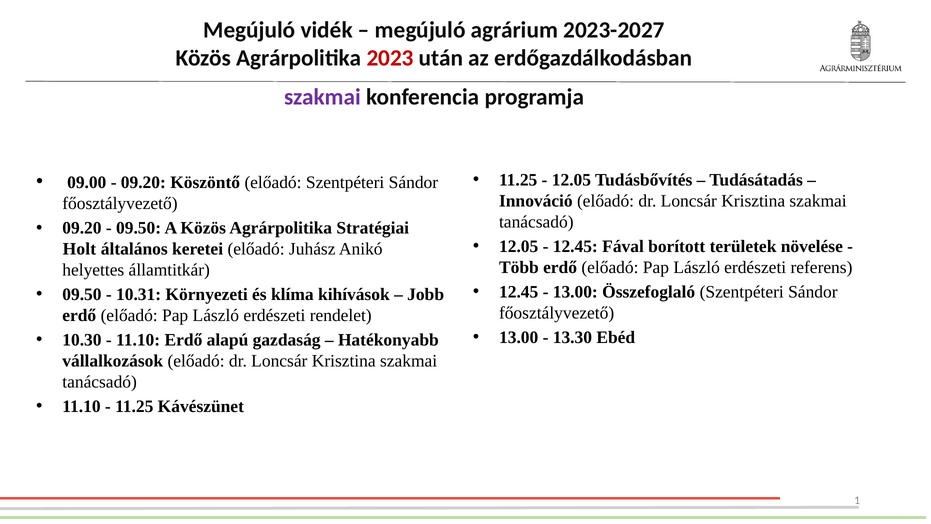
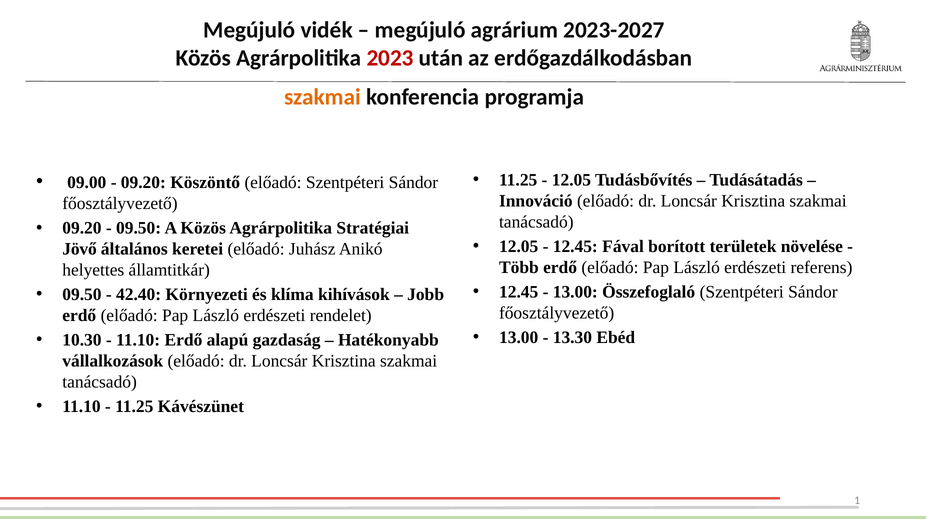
szakmai colour: purple -> orange (323, 97)
Holt: Holt -> Jövő (80, 249)
10.31: 10.31 -> 42.40 (139, 294)
